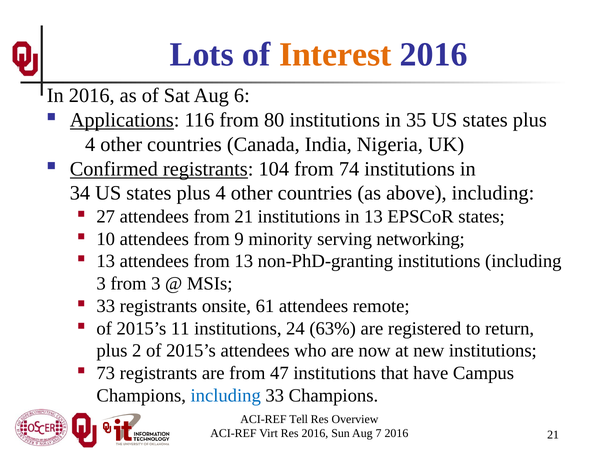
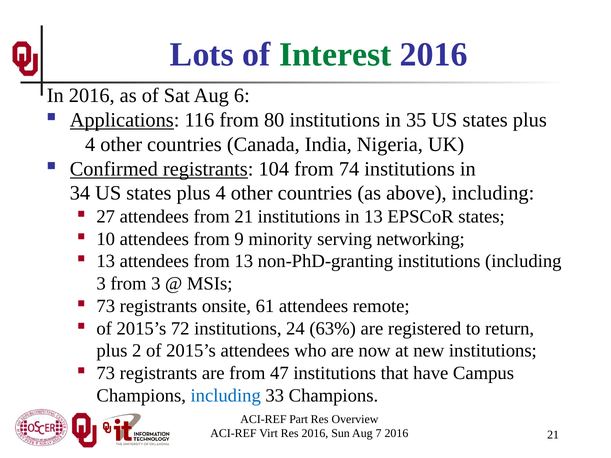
Interest colour: orange -> green (335, 55)
33: 33 -> 73 (106, 306)
11: 11 -> 72 (180, 329)
Tell: Tell -> Part (299, 419)
